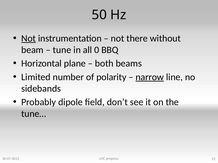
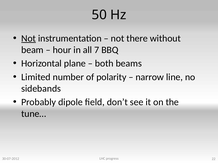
tune: tune -> hour (62, 50)
0: 0 -> 7 (97, 50)
narrow underline: present -> none (150, 77)
